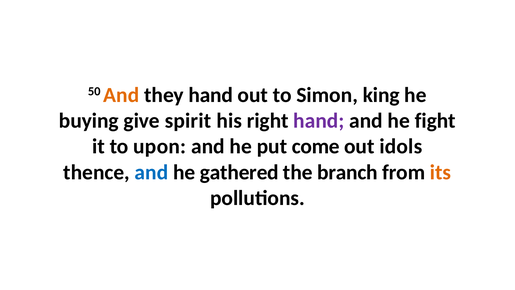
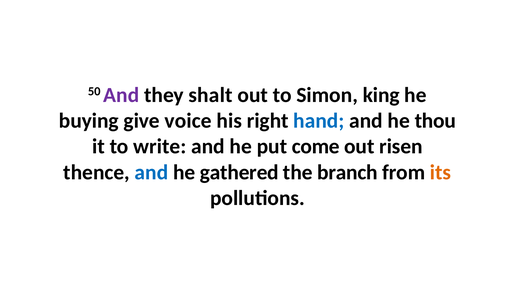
And colour: orange -> purple (121, 95)
they hand: hand -> shalt (211, 95)
spirit: spirit -> voice (188, 121)
hand colour: purple -> blue (319, 121)
fight: fight -> thou (435, 121)
upon: upon -> write (160, 146)
idols: idols -> risen (401, 146)
